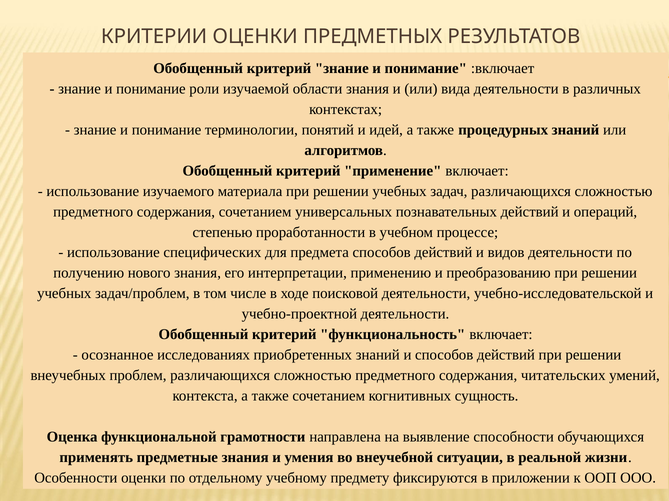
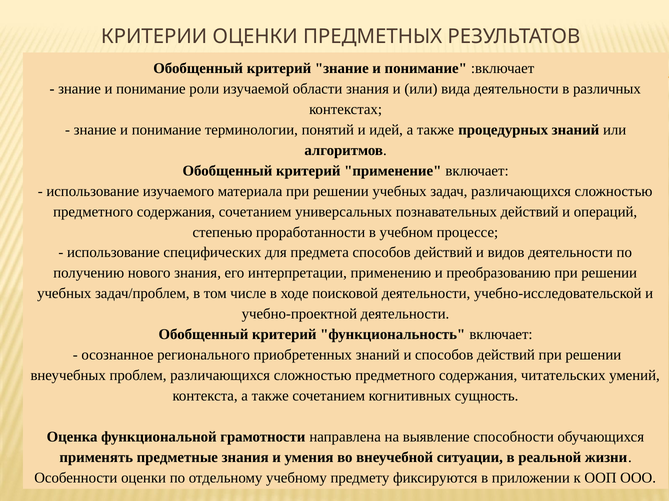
исследованиях: исследованиях -> регионального (204, 355)
